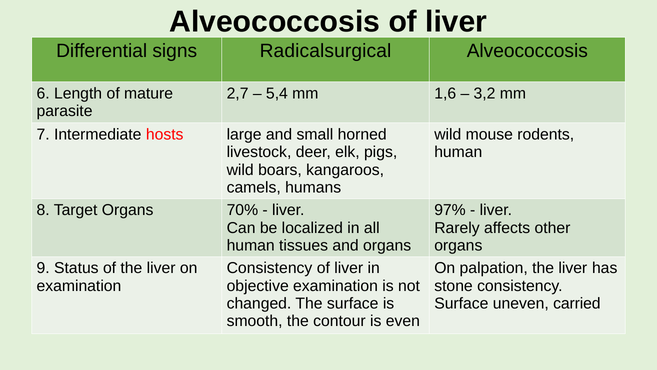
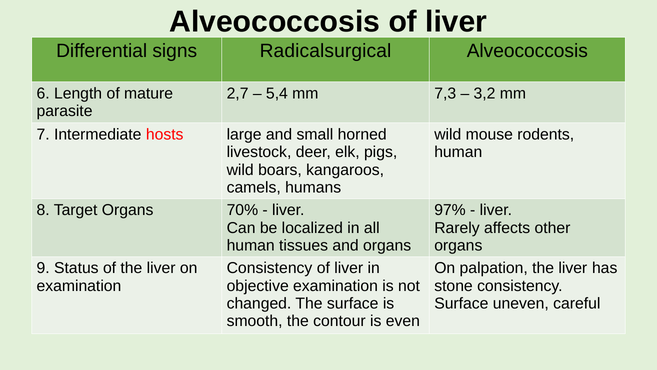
1,6: 1,6 -> 7,3 (445, 93)
carried: carried -> careful (577, 303)
